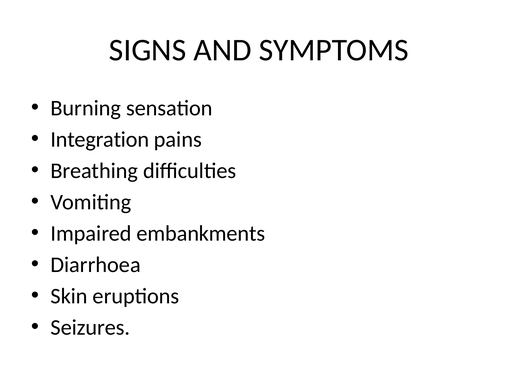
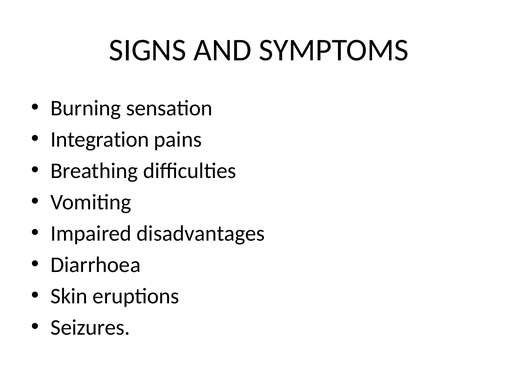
embankments: embankments -> disadvantages (201, 234)
